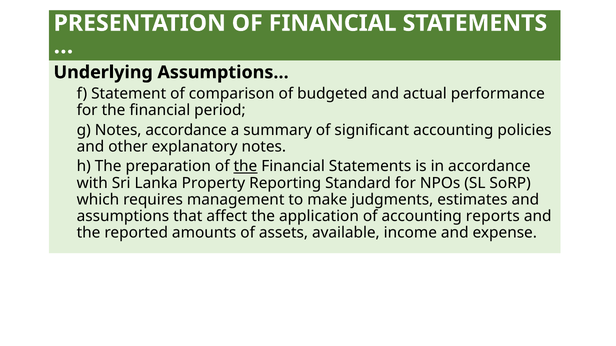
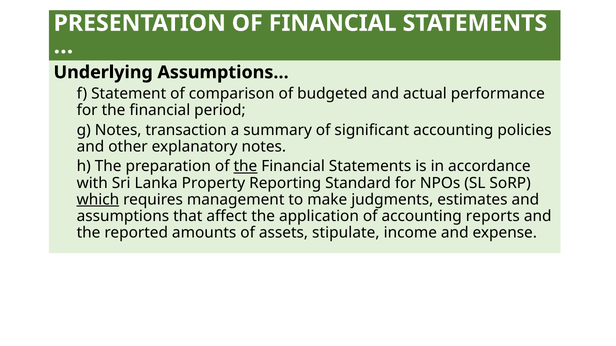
Notes accordance: accordance -> transaction (186, 130)
which underline: none -> present (98, 200)
available: available -> stipulate (346, 233)
